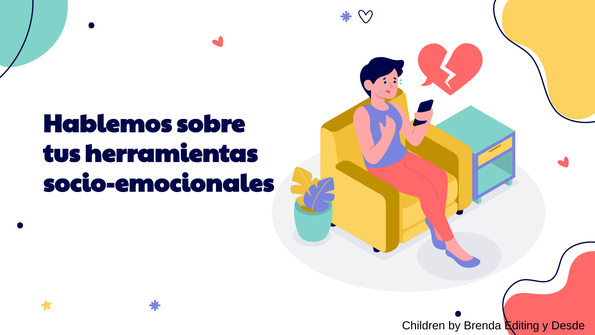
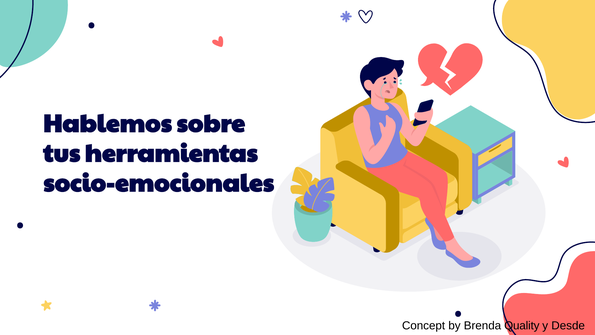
Children: Children -> Concept (424, 325)
Editing: Editing -> Quality (522, 325)
